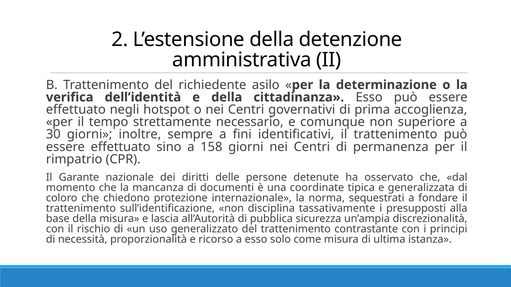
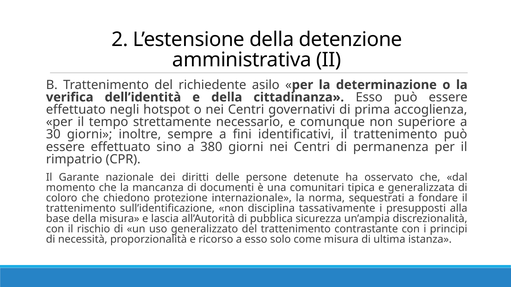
158: 158 -> 380 (211, 147)
coordinate: coordinate -> comunitari (317, 188)
